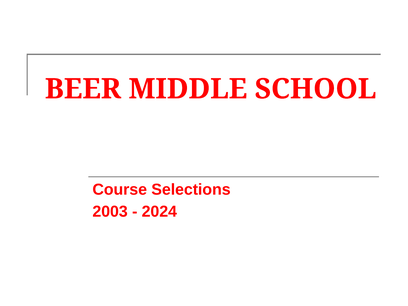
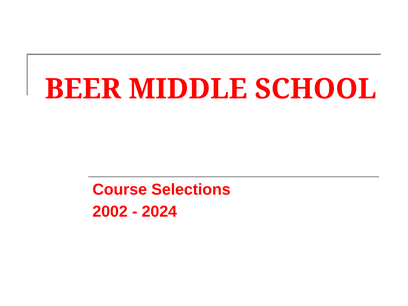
2003: 2003 -> 2002 (110, 212)
